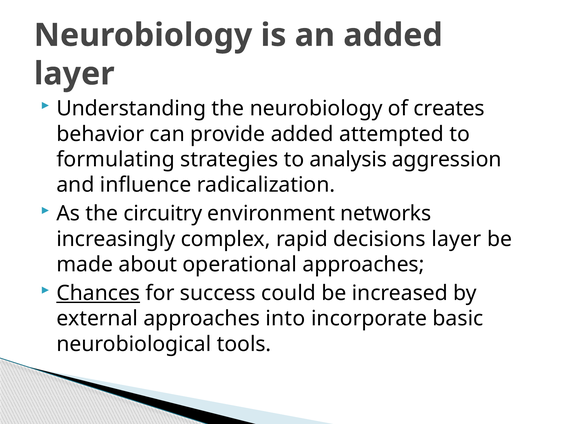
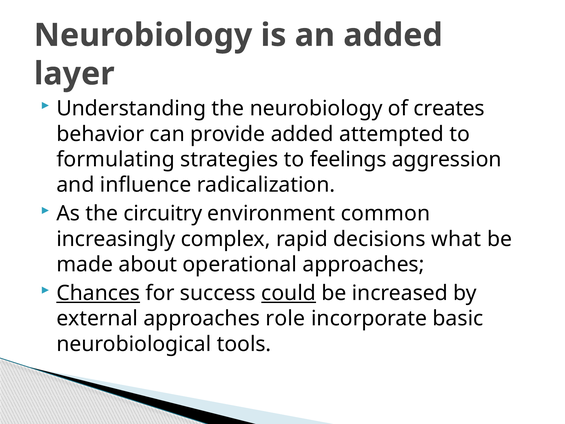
analysis: analysis -> feelings (348, 159)
networks: networks -> common (386, 213)
decisions layer: layer -> what (456, 239)
could underline: none -> present (289, 293)
into: into -> role (285, 318)
